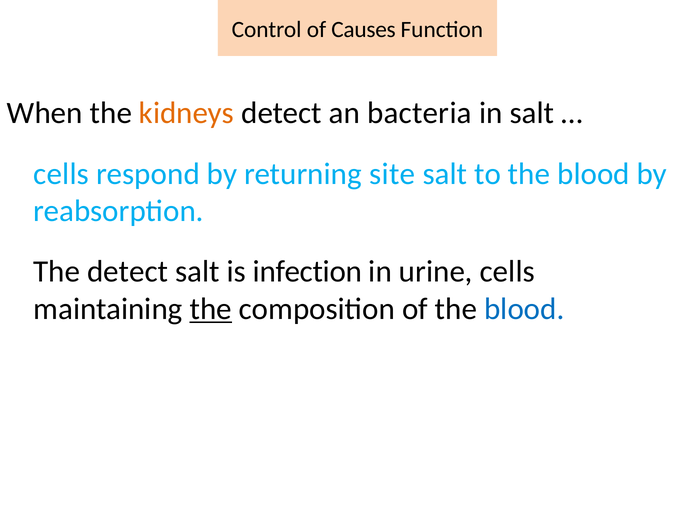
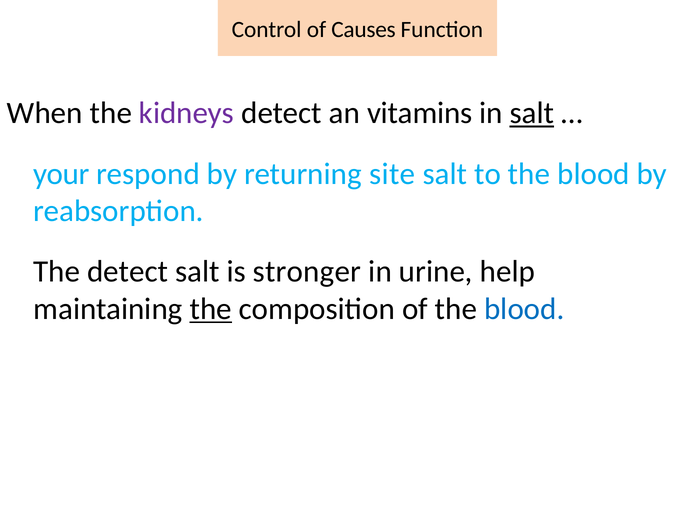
kidneys colour: orange -> purple (187, 113)
bacteria: bacteria -> vitamins (420, 113)
salt underline: none -> present (532, 113)
cells: cells -> your (61, 174)
infection: infection -> stronger (307, 272)
urine cells: cells -> help (507, 272)
